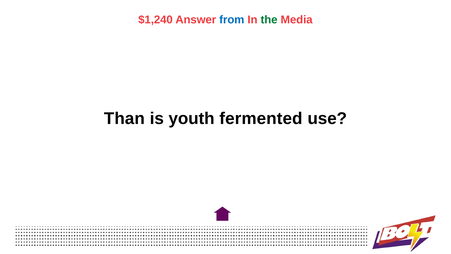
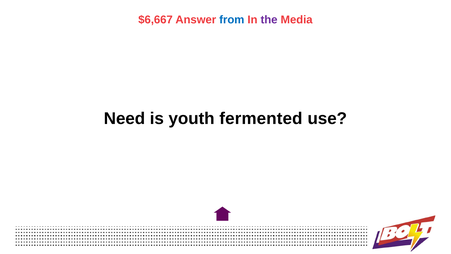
$1,240: $1,240 -> $6,667 (156, 20)
the colour: green -> purple (269, 20)
Than: Than -> Need (124, 118)
